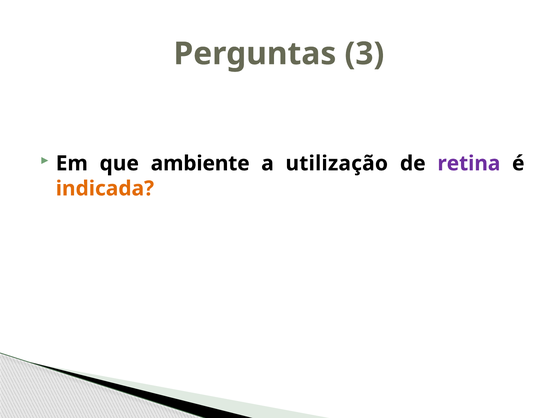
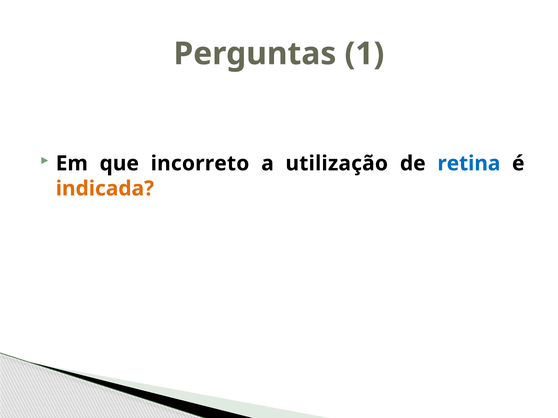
3: 3 -> 1 (364, 54)
ambiente: ambiente -> incorreto (200, 164)
retina colour: purple -> blue (469, 164)
